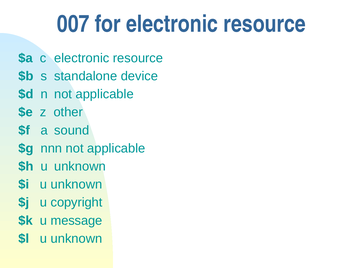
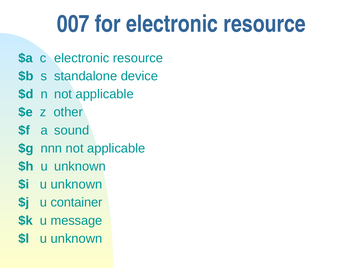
copyright: copyright -> container (77, 202)
